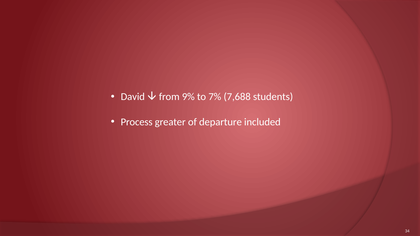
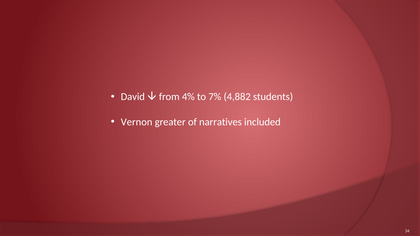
9%: 9% -> 4% (188, 97)
7,688: 7,688 -> 4,882 (237, 97)
Process: Process -> Vernon (137, 122)
departure: departure -> narratives (220, 122)
